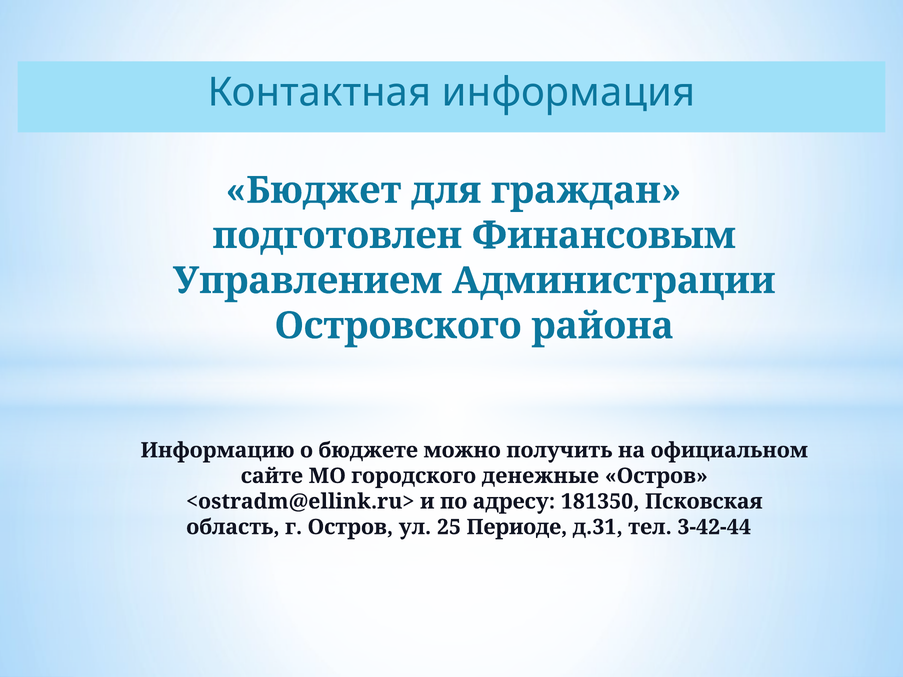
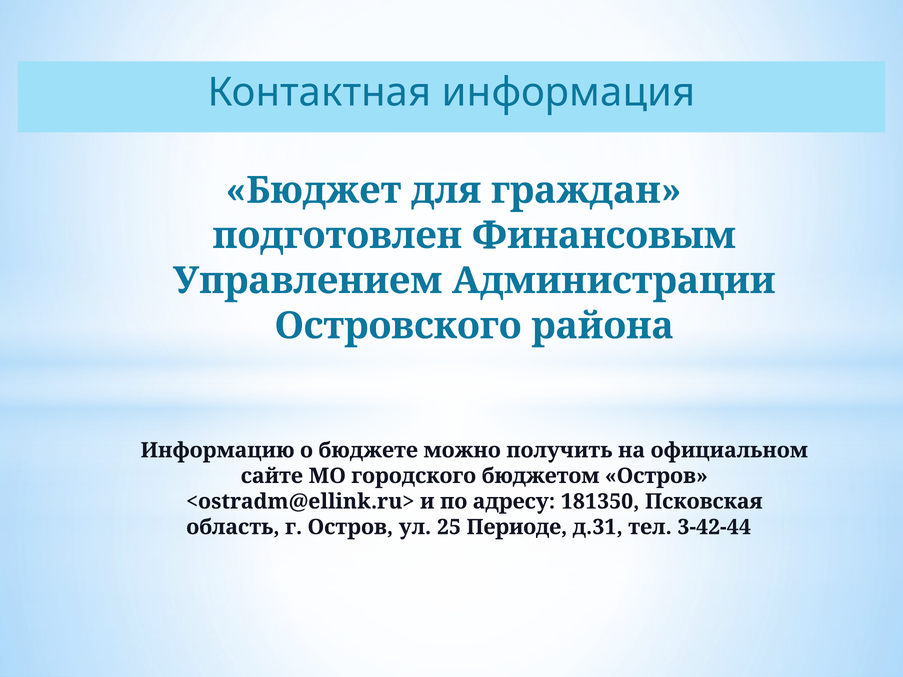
денежные: денежные -> бюджетом (541, 476)
